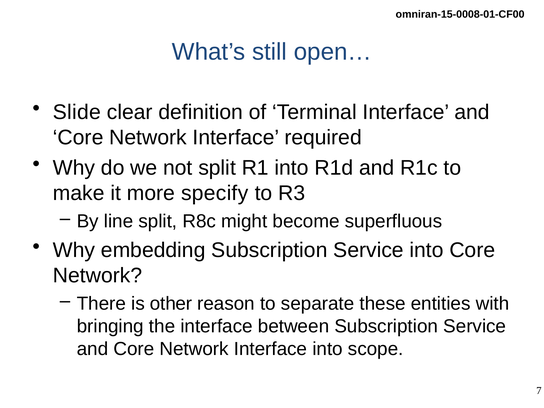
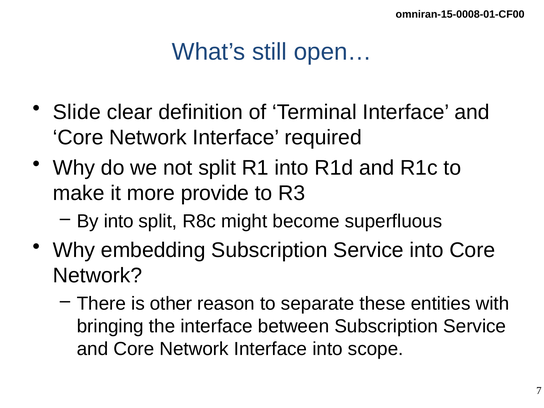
specify: specify -> provide (215, 193)
By line: line -> into (119, 221)
